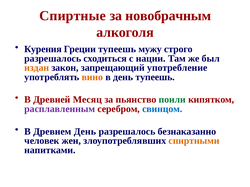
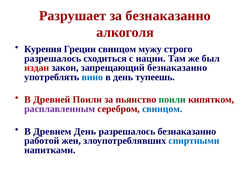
Спиртные: Спиртные -> Разрушает (73, 16)
за новобрачным: новобрачным -> безнаказанно (168, 16)
Греции тупеешь: тупеешь -> свинцом (117, 49)
издан colour: orange -> red (37, 68)
запрещающий употребление: употребление -> безнаказанно (177, 68)
вино colour: orange -> blue (92, 77)
Древней Месяц: Месяц -> Поили (87, 100)
человек: человек -> работой (42, 141)
спиртными colour: orange -> blue (194, 141)
